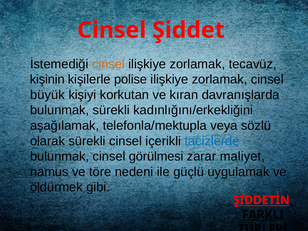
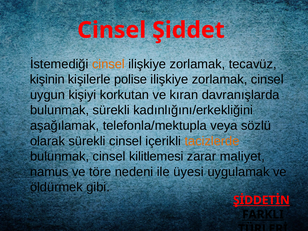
büyük: büyük -> uygun (47, 95)
tacizlerde colour: blue -> orange (212, 141)
görülmesi: görülmesi -> kilitlemesi (156, 156)
güçlü: güçlü -> üyesi (189, 172)
